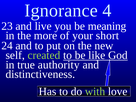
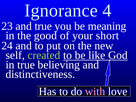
and live: live -> true (43, 26)
more: more -> good (45, 36)
authority: authority -> believing (59, 65)
with colour: light green -> pink (95, 91)
